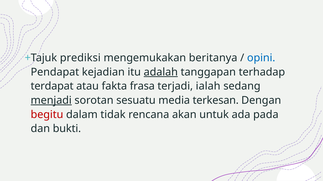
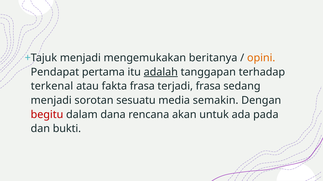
prediksi: prediksi -> menjadi (80, 58)
opini colour: blue -> orange (261, 58)
kejadian: kejadian -> pertama (103, 72)
terdapat: terdapat -> terkenal (52, 86)
terjadi ialah: ialah -> frasa (208, 86)
menjadi underline: present -> none (51, 101)
terkesan: terkesan -> semakin (216, 101)
tidak: tidak -> dana (113, 115)
